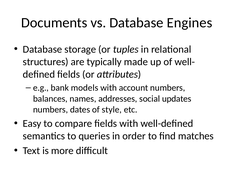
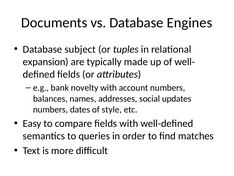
storage: storage -> subject (80, 49)
structures: structures -> expansion (46, 62)
models: models -> novelty (85, 88)
